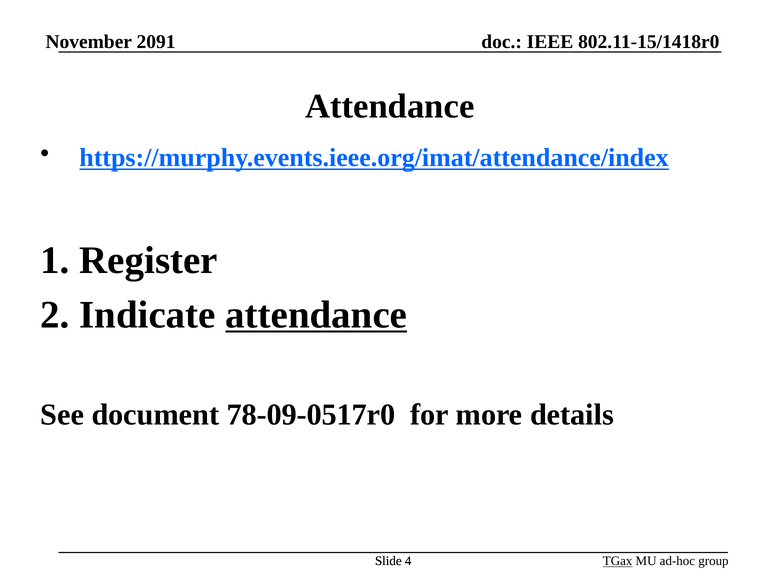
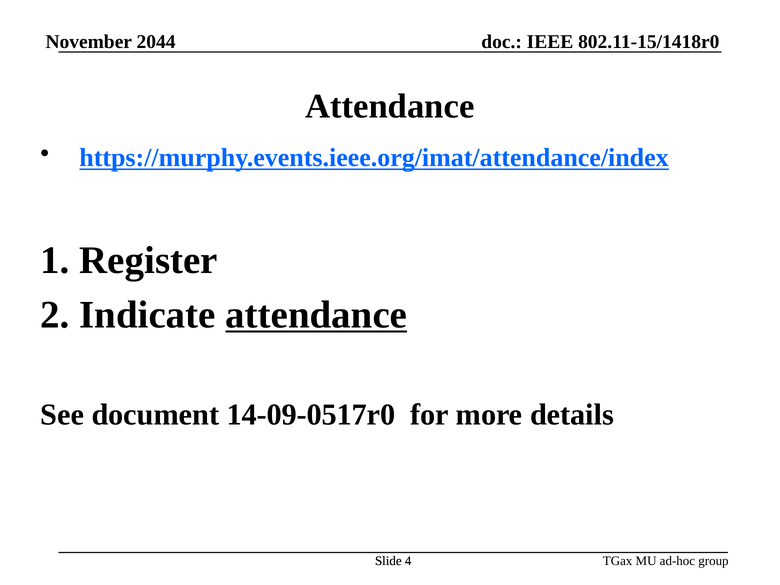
2091: 2091 -> 2044 (156, 42)
78-09-0517r0: 78-09-0517r0 -> 14-09-0517r0 (311, 415)
TGax underline: present -> none (618, 561)
